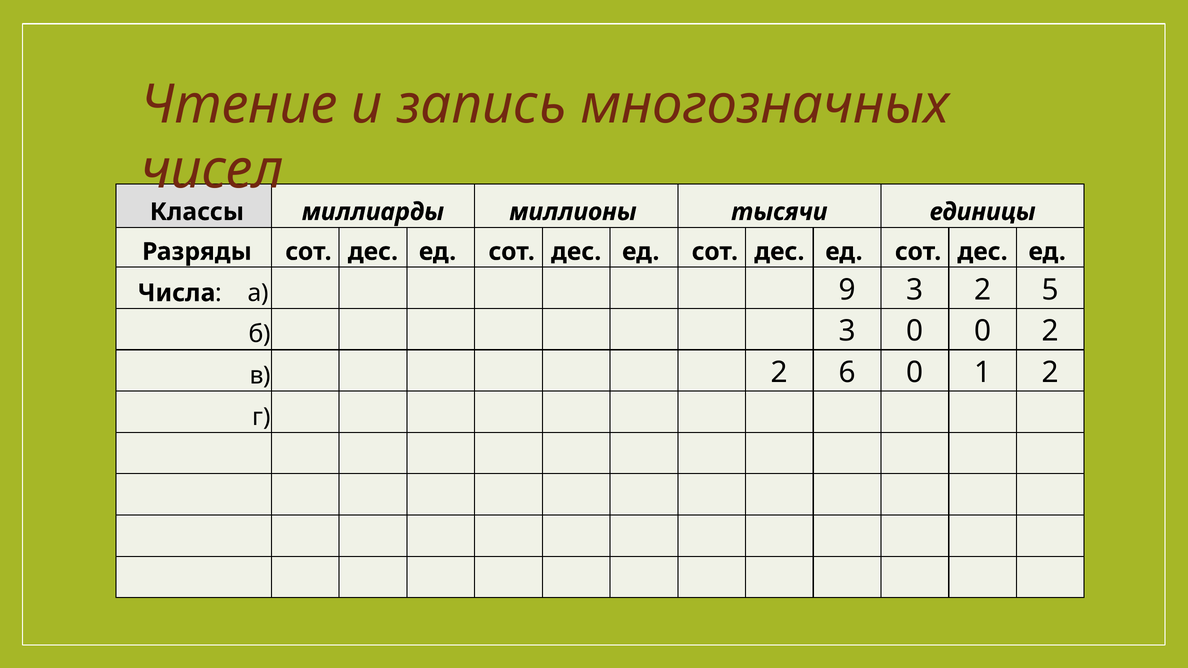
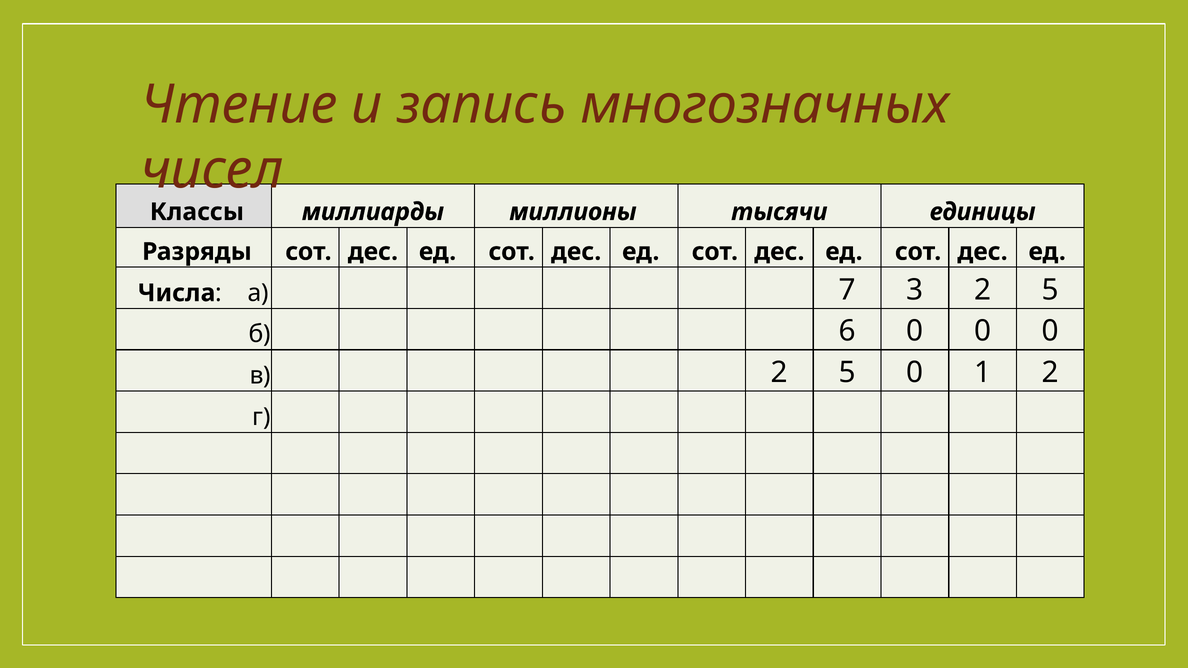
9: 9 -> 7 (847, 290)
3: 3 -> 6 (847, 331)
0 0 2: 2 -> 0 (1050, 331)
6: 6 -> 5 (847, 373)
